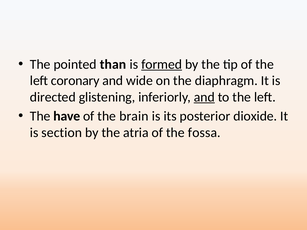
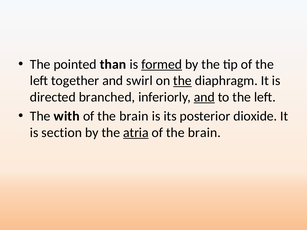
coronary: coronary -> together (75, 81)
wide: wide -> swirl (139, 81)
the underline: none -> present (182, 81)
glistening: glistening -> branched (107, 97)
have: have -> with (67, 116)
atria underline: none -> present (136, 133)
fossa: fossa -> brain (204, 133)
